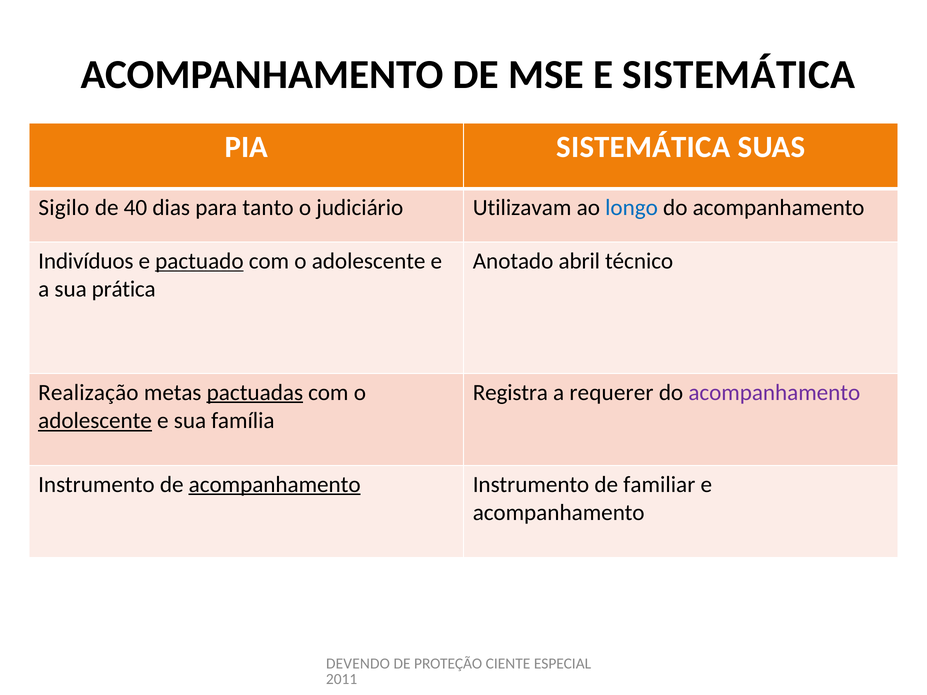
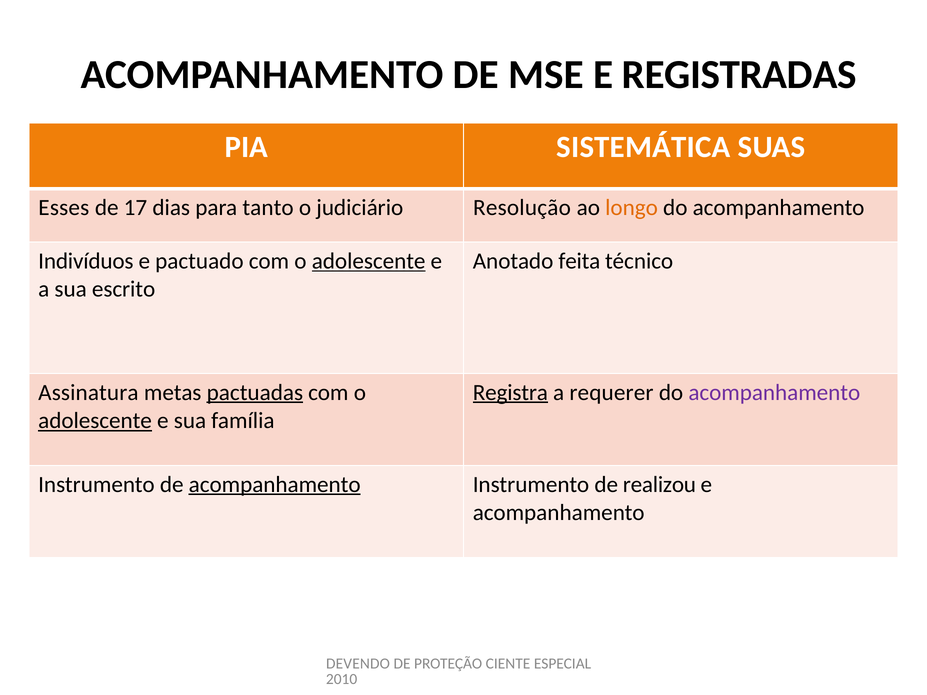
E SISTEMÁTICA: SISTEMÁTICA -> REGISTRADAS (739, 75)
Sigilo: Sigilo -> Esses (64, 208)
40: 40 -> 17 (135, 208)
Utilizavam: Utilizavam -> Resolução (522, 208)
longo colour: blue -> orange (632, 208)
pactuado underline: present -> none (199, 261)
adolescente underline: none -> present (369, 261)
abril: abril -> feita (579, 261)
prática: prática -> escrito (124, 289)
Realização: Realização -> Assinatura (88, 393)
Registra underline: none -> present (510, 393)
familiar: familiar -> realizou (659, 485)
2011: 2011 -> 2010 (342, 679)
